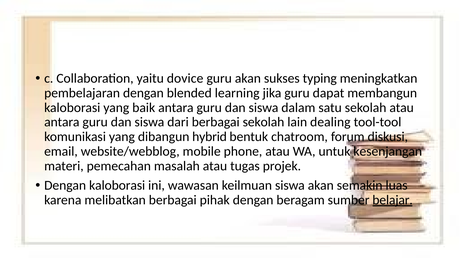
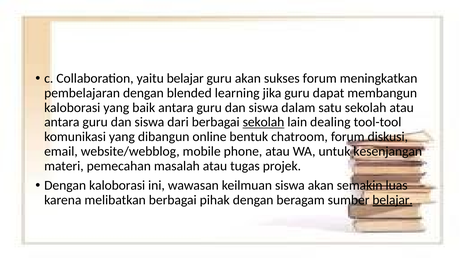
yaitu dovice: dovice -> belajar (185, 79)
sukses typing: typing -> forum (320, 79)
sekolah underline: none -> present (264, 122)
hybrid: hybrid -> online (210, 137)
